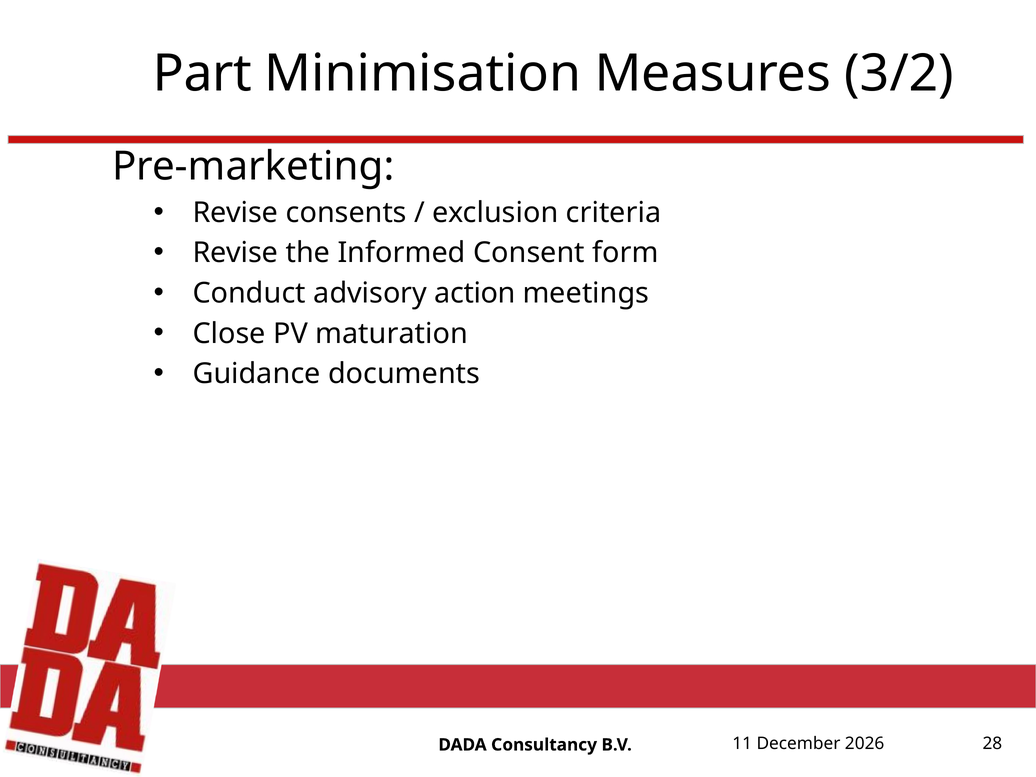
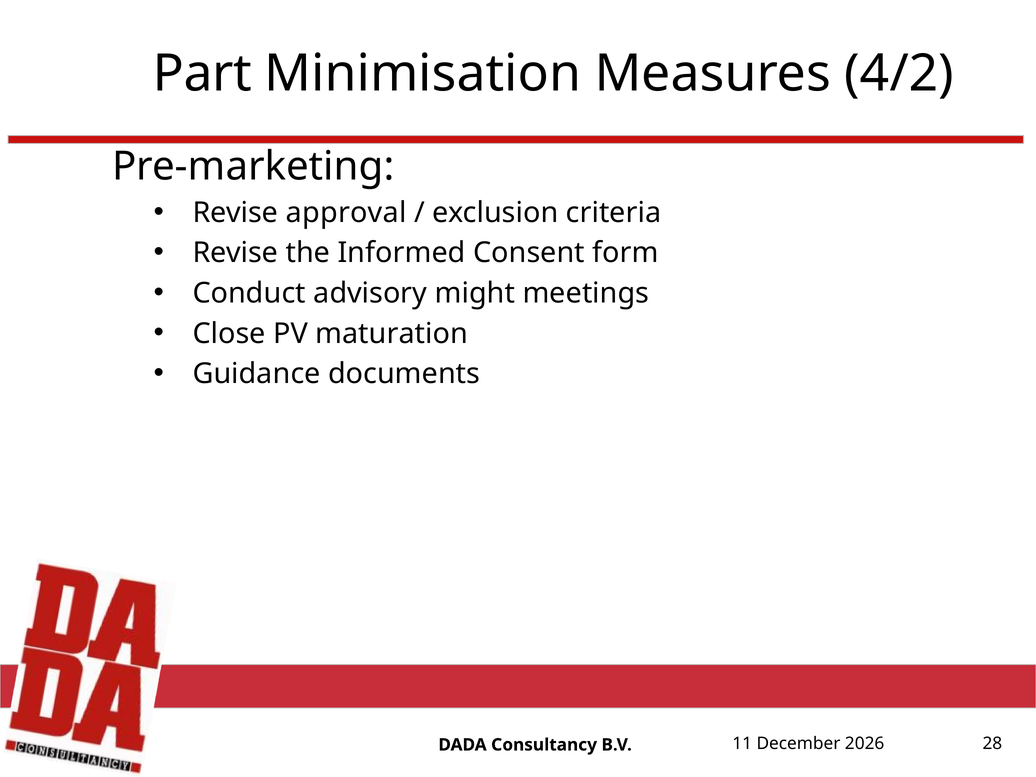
3/2: 3/2 -> 4/2 (899, 74)
consents: consents -> approval (346, 213)
action: action -> might (475, 293)
